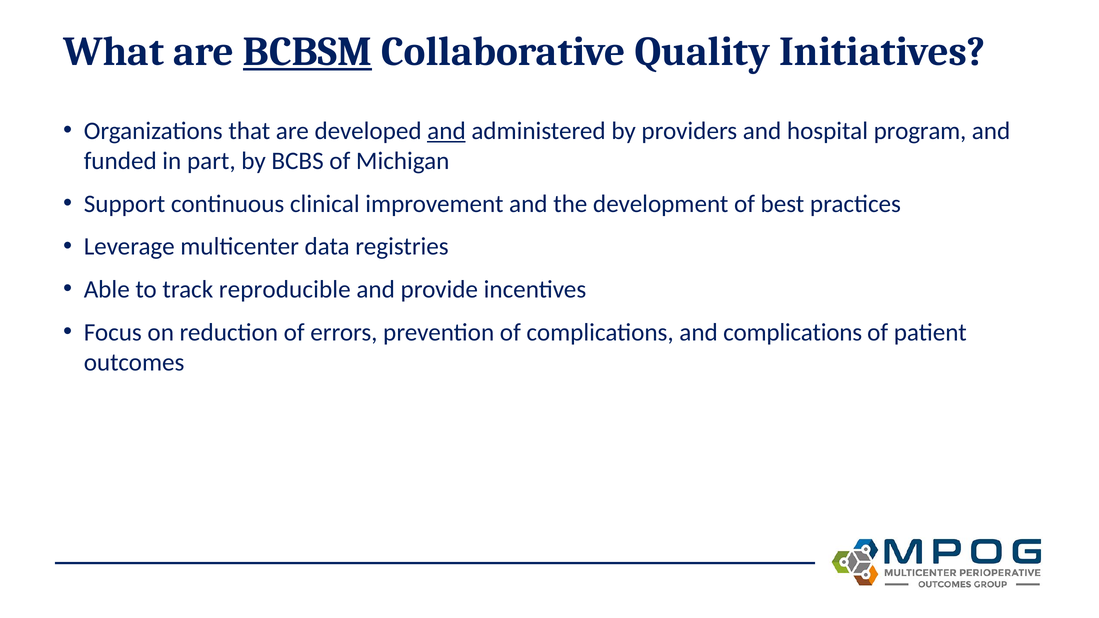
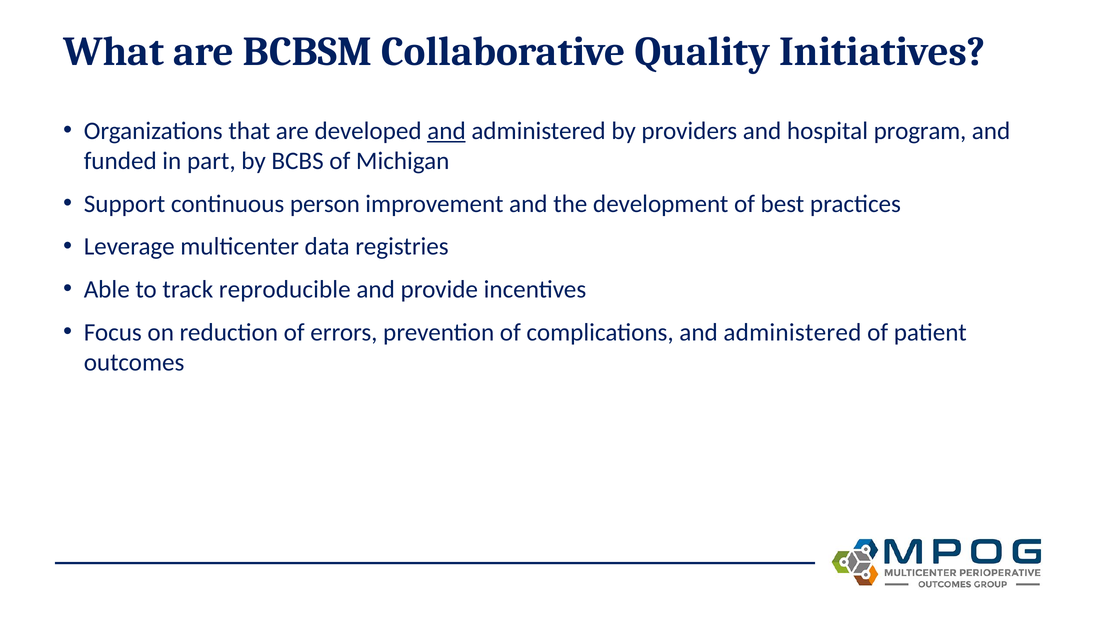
BCBSM underline: present -> none (308, 52)
clinical: clinical -> person (325, 204)
complications and complications: complications -> administered (792, 332)
